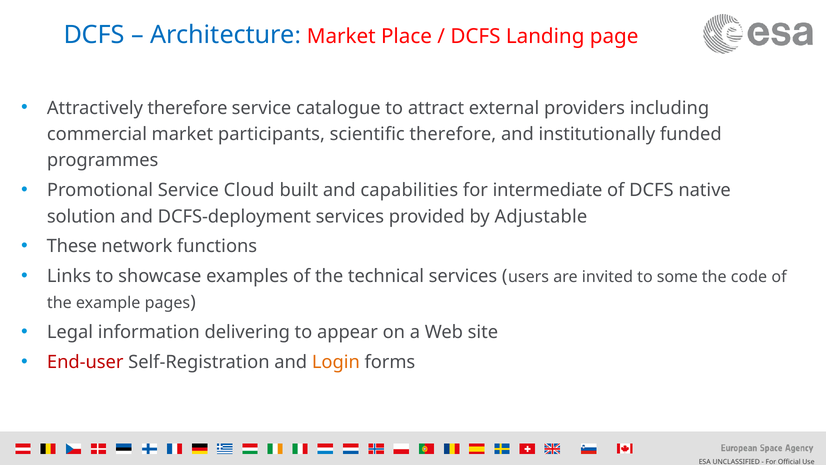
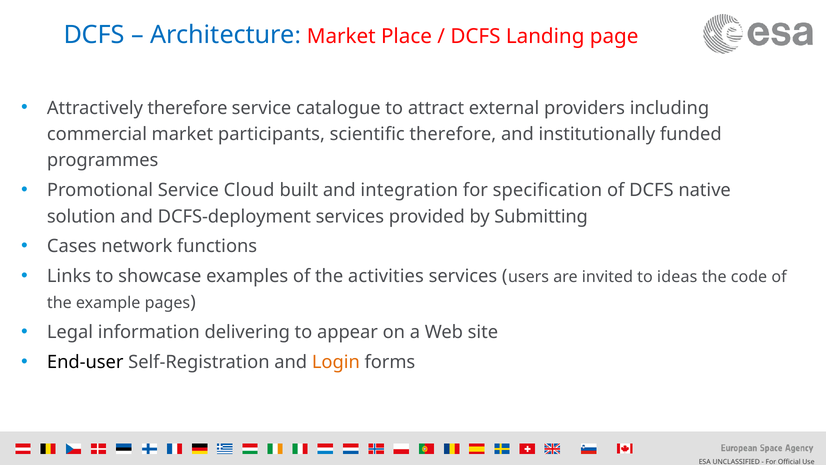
capabilities: capabilities -> integration (409, 190)
intermediate: intermediate -> specification (547, 190)
Adjustable: Adjustable -> Submitting (541, 216)
These: These -> Cases (72, 246)
technical: technical -> activities (386, 276)
some: some -> ideas (677, 277)
End-user colour: red -> black (85, 362)
